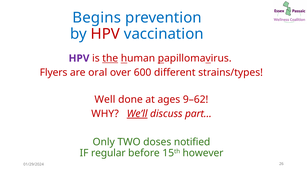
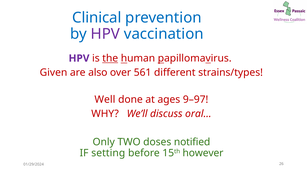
Begins: Begins -> Clinical (97, 18)
HPV colour: red -> purple (105, 34)
Flyers: Flyers -> Given (54, 73)
oral: oral -> also (98, 73)
600: 600 -> 561 (143, 73)
9–62: 9–62 -> 9–97 (196, 100)
We’ll underline: present -> none (137, 114)
part…: part… -> oral… (198, 114)
regular: regular -> setting (108, 154)
